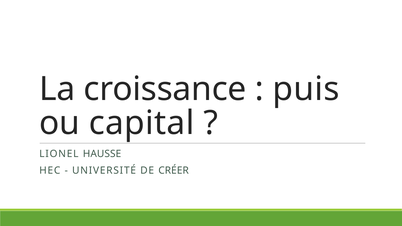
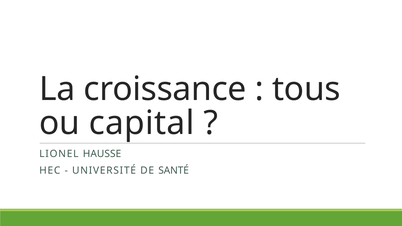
puis: puis -> tous (306, 89)
CRÉER: CRÉER -> SANTÉ (174, 171)
